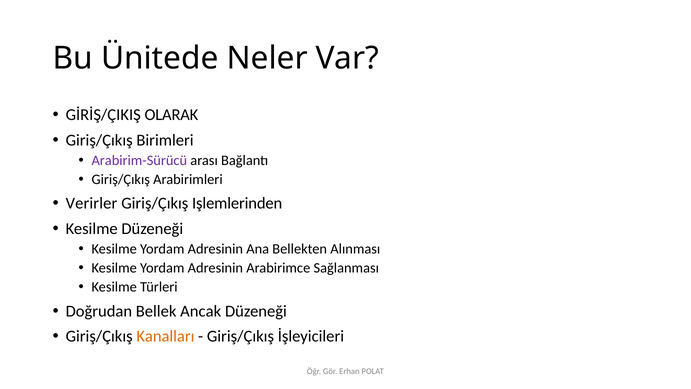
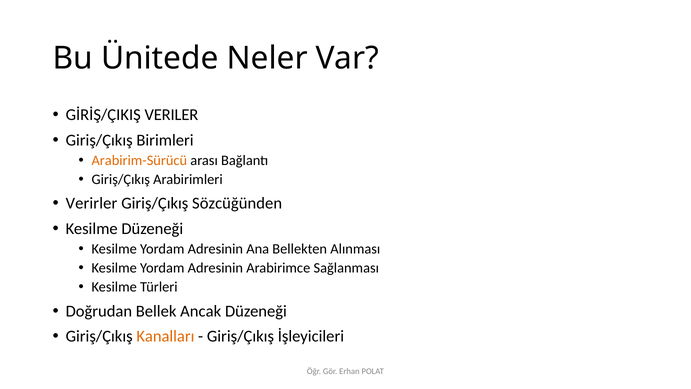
OLARAK: OLARAK -> VERILER (171, 115)
Arabirim-Sürücü colour: purple -> orange (139, 160)
Işlemlerinden: Işlemlerinden -> Sözcüğünden (237, 203)
